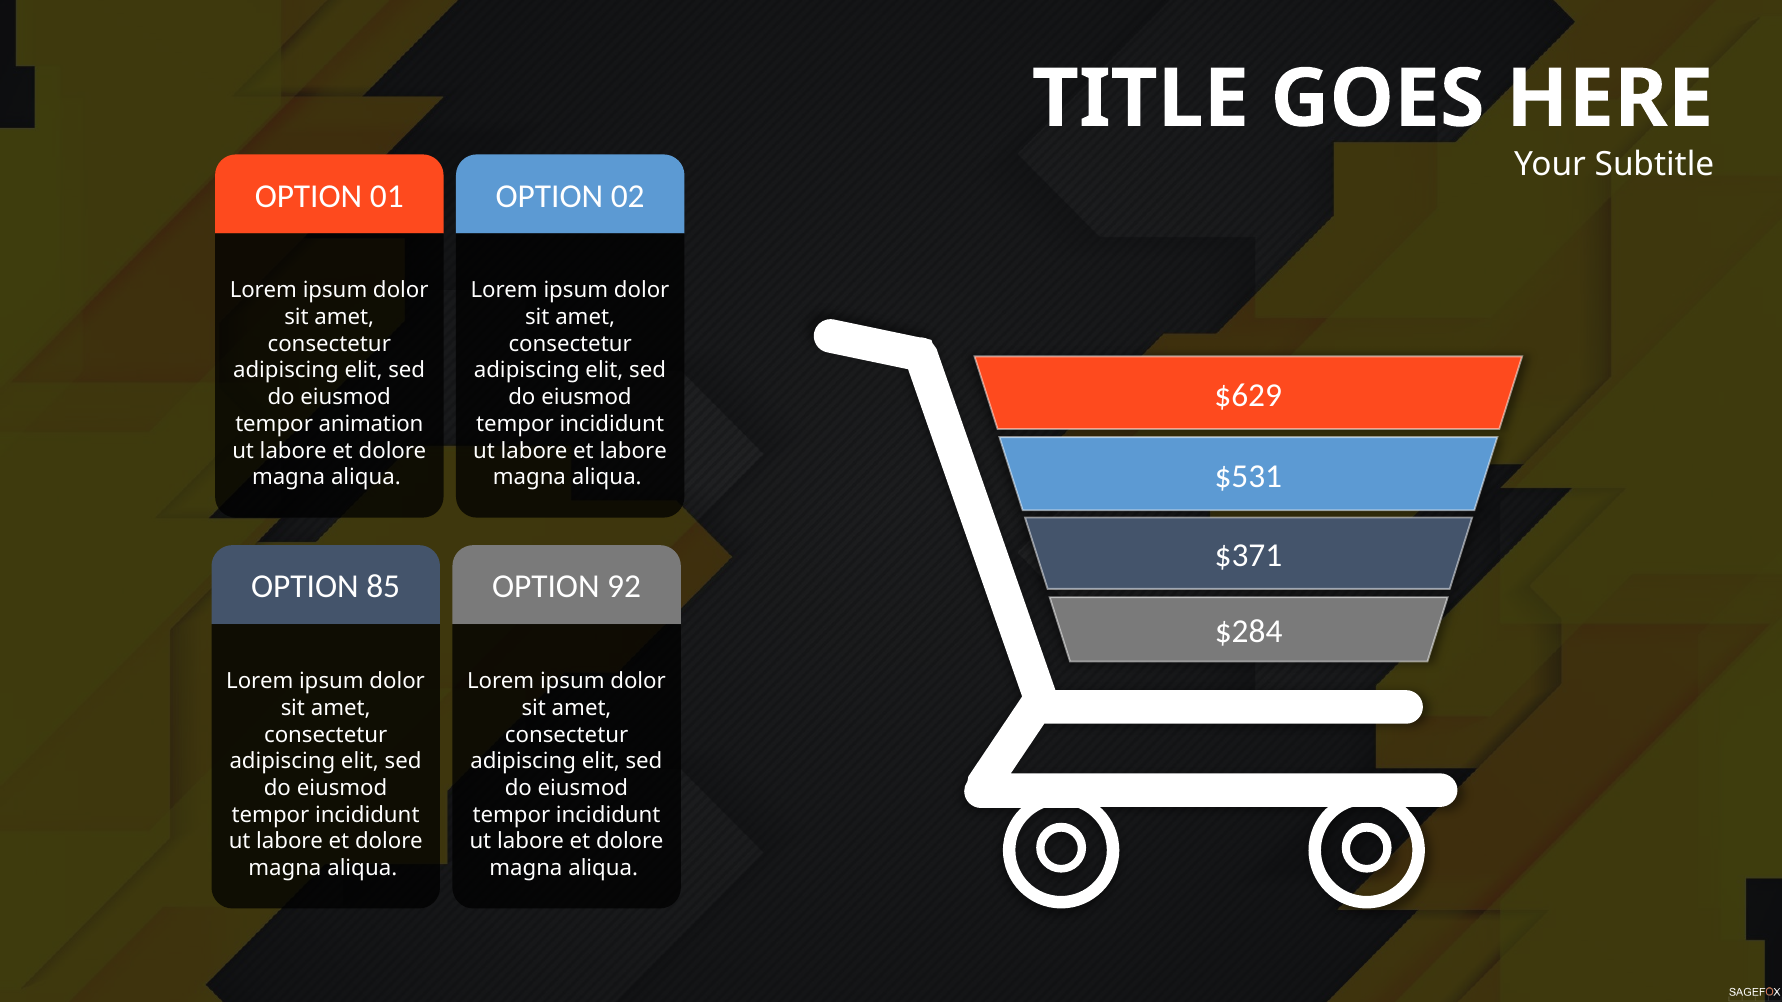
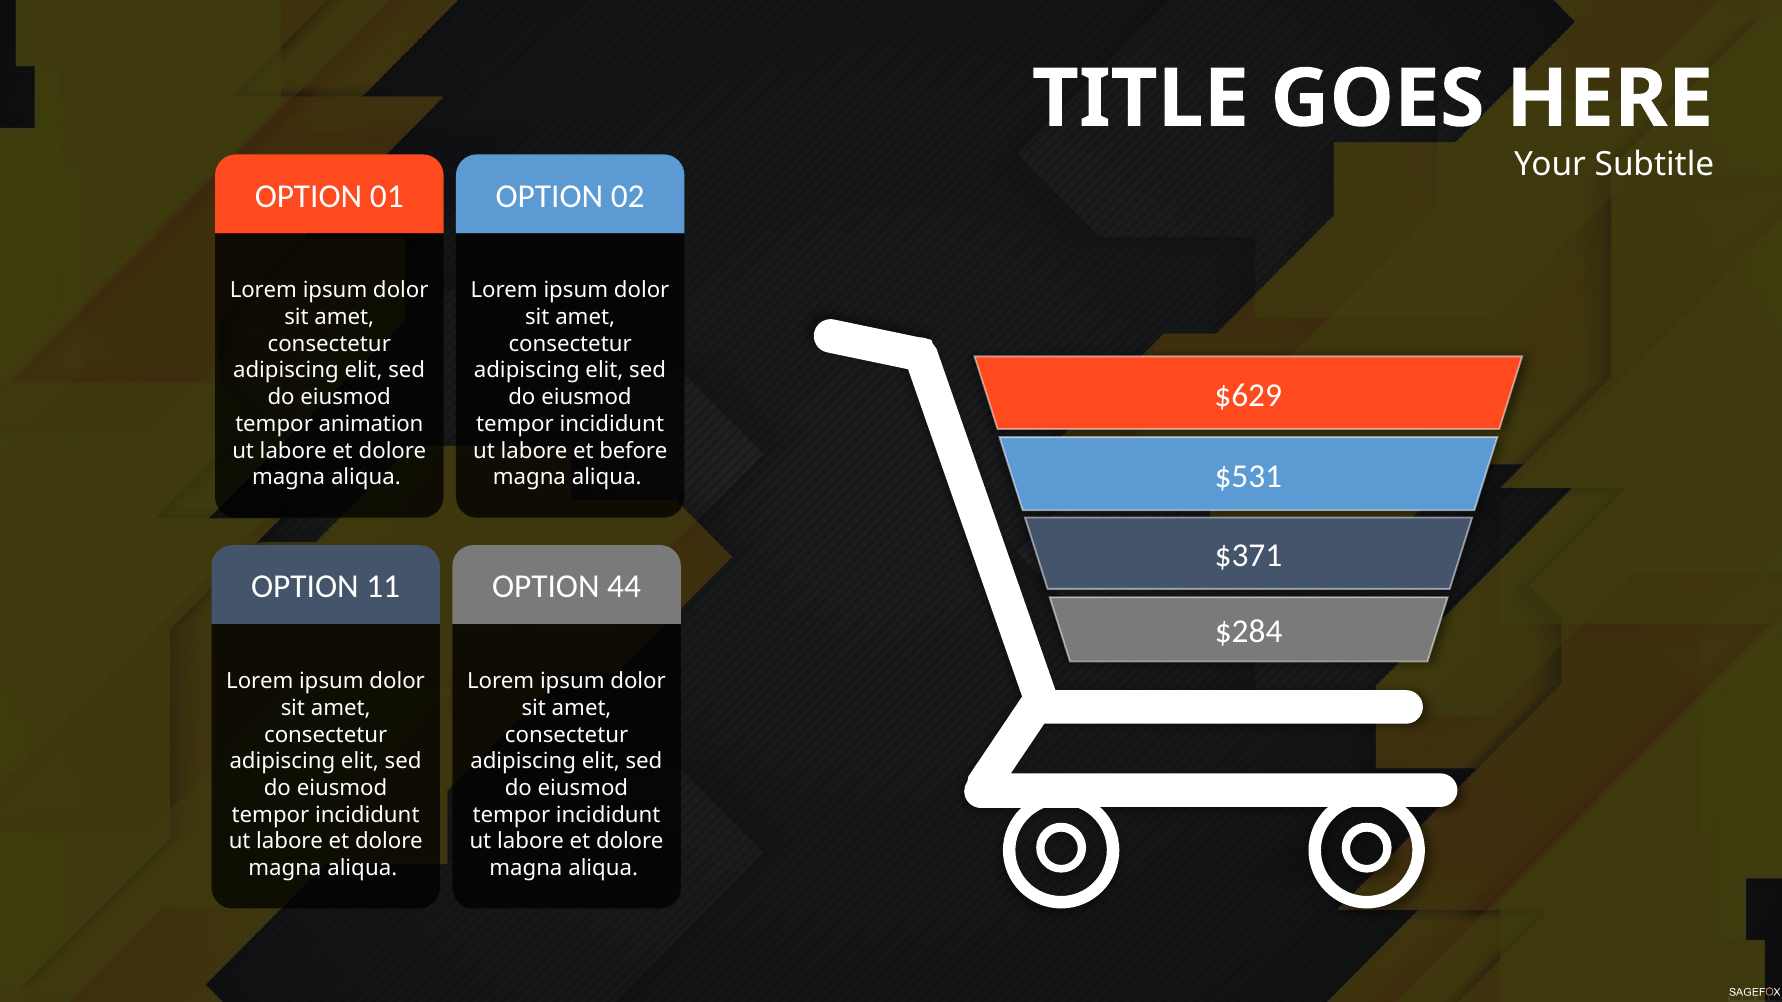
et labore: labore -> before (633, 451)
85: 85 -> 11 (383, 587)
92: 92 -> 44 (624, 587)
